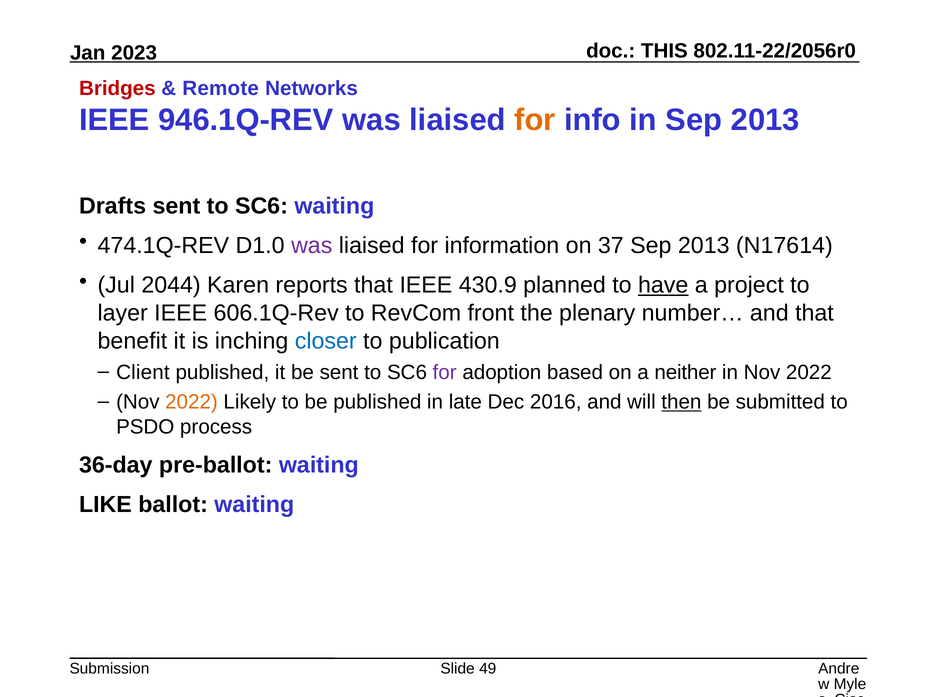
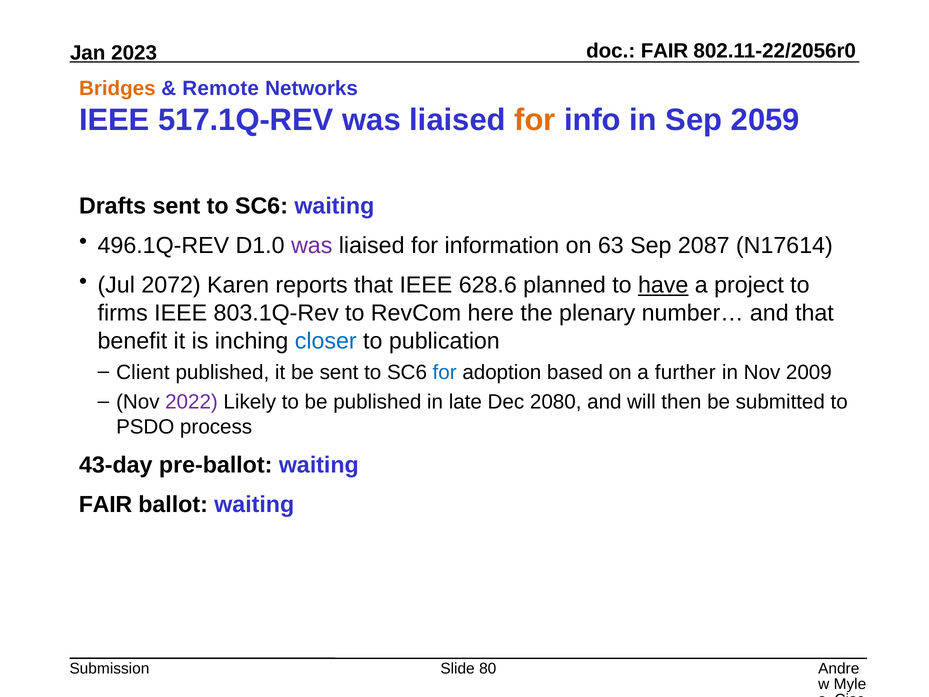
THIS: THIS -> FAIR (664, 51)
Bridges colour: red -> orange (117, 88)
946.1Q-REV: 946.1Q-REV -> 517.1Q-REV (246, 120)
in Sep 2013: 2013 -> 2059 (765, 120)
474.1Q-REV: 474.1Q-REV -> 496.1Q-REV (163, 246)
37: 37 -> 63 (611, 246)
2013: 2013 -> 2087 (704, 246)
2044: 2044 -> 2072 (171, 285)
430.9: 430.9 -> 628.6 (488, 285)
layer: layer -> firms (123, 313)
606.1Q-Rev: 606.1Q-Rev -> 803.1Q-Rev (276, 313)
front: front -> here (491, 313)
for colour: purple -> blue (445, 372)
neither: neither -> further (685, 372)
in Nov 2022: 2022 -> 2009 (809, 372)
2022 colour: orange -> purple (192, 402)
2016: 2016 -> 2080 (556, 402)
then underline: present -> none (681, 402)
36-day: 36-day -> 43-day (116, 465)
LIKE: LIKE -> FAIR (106, 504)
49: 49 -> 80 (488, 668)
